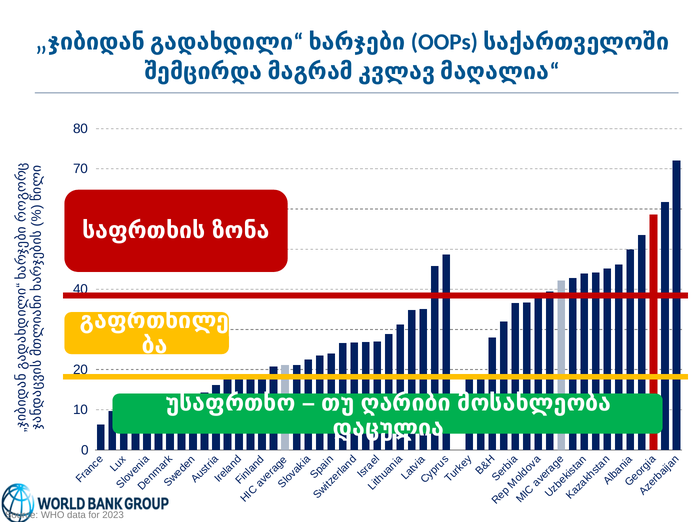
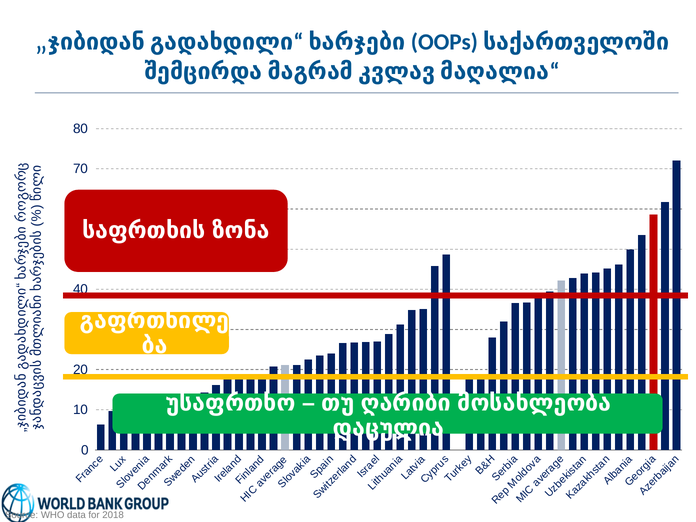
2023: 2023 -> 2018 (113, 515)
